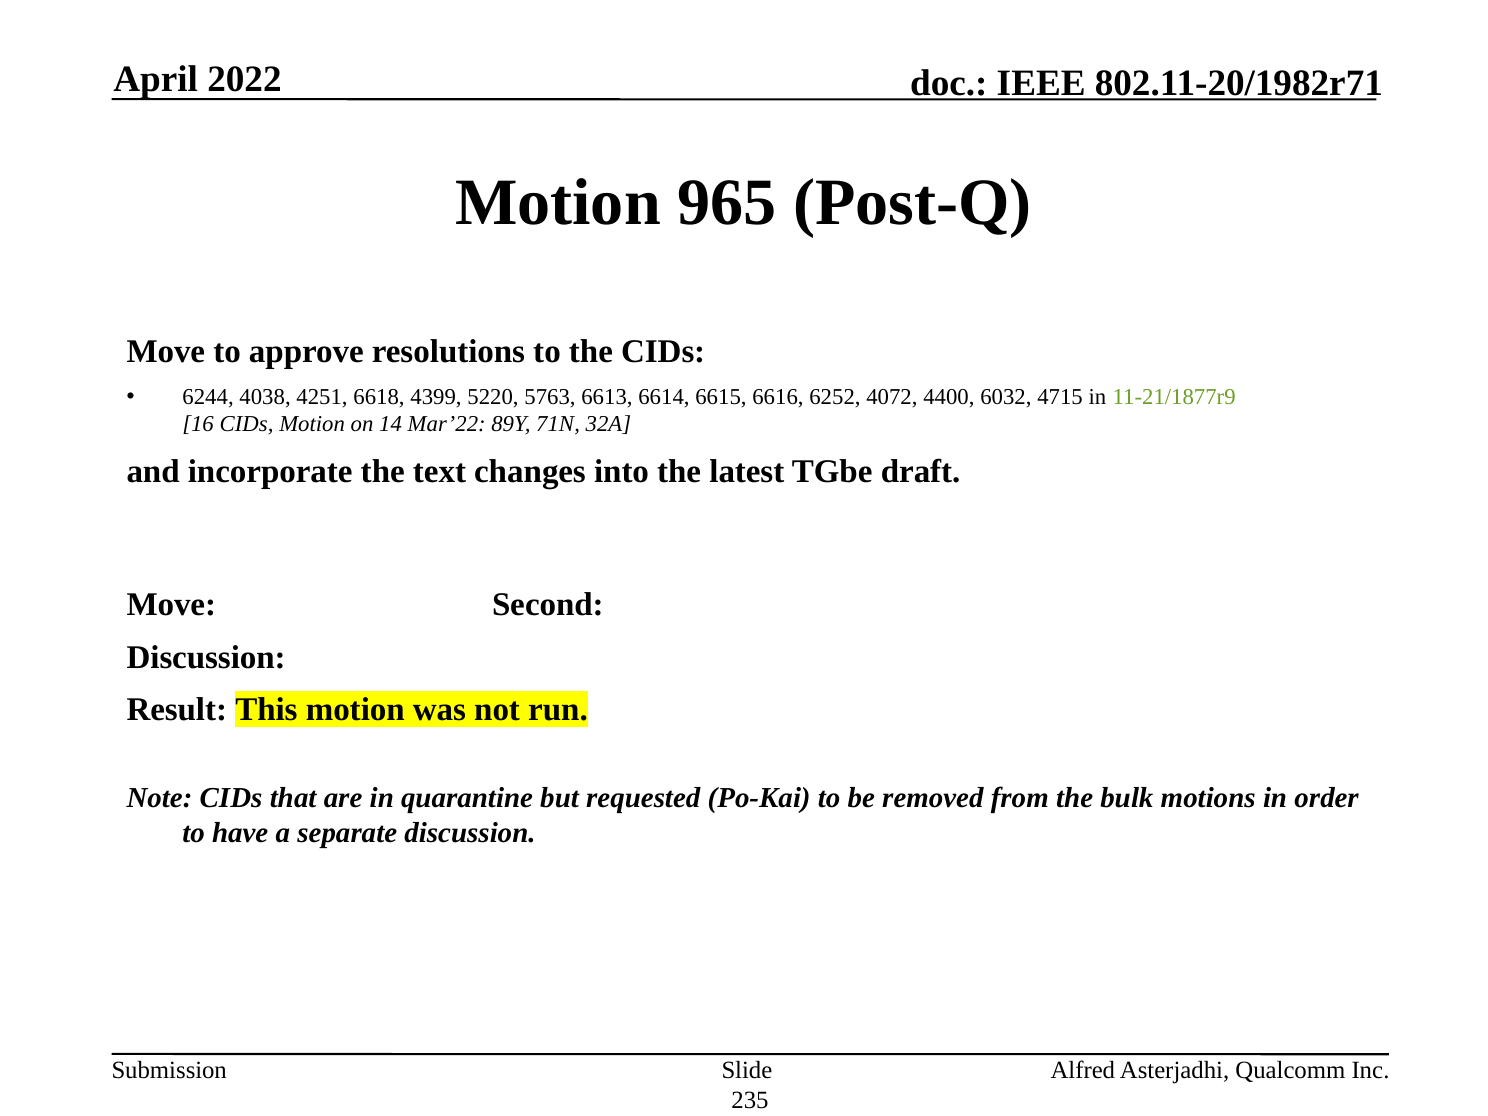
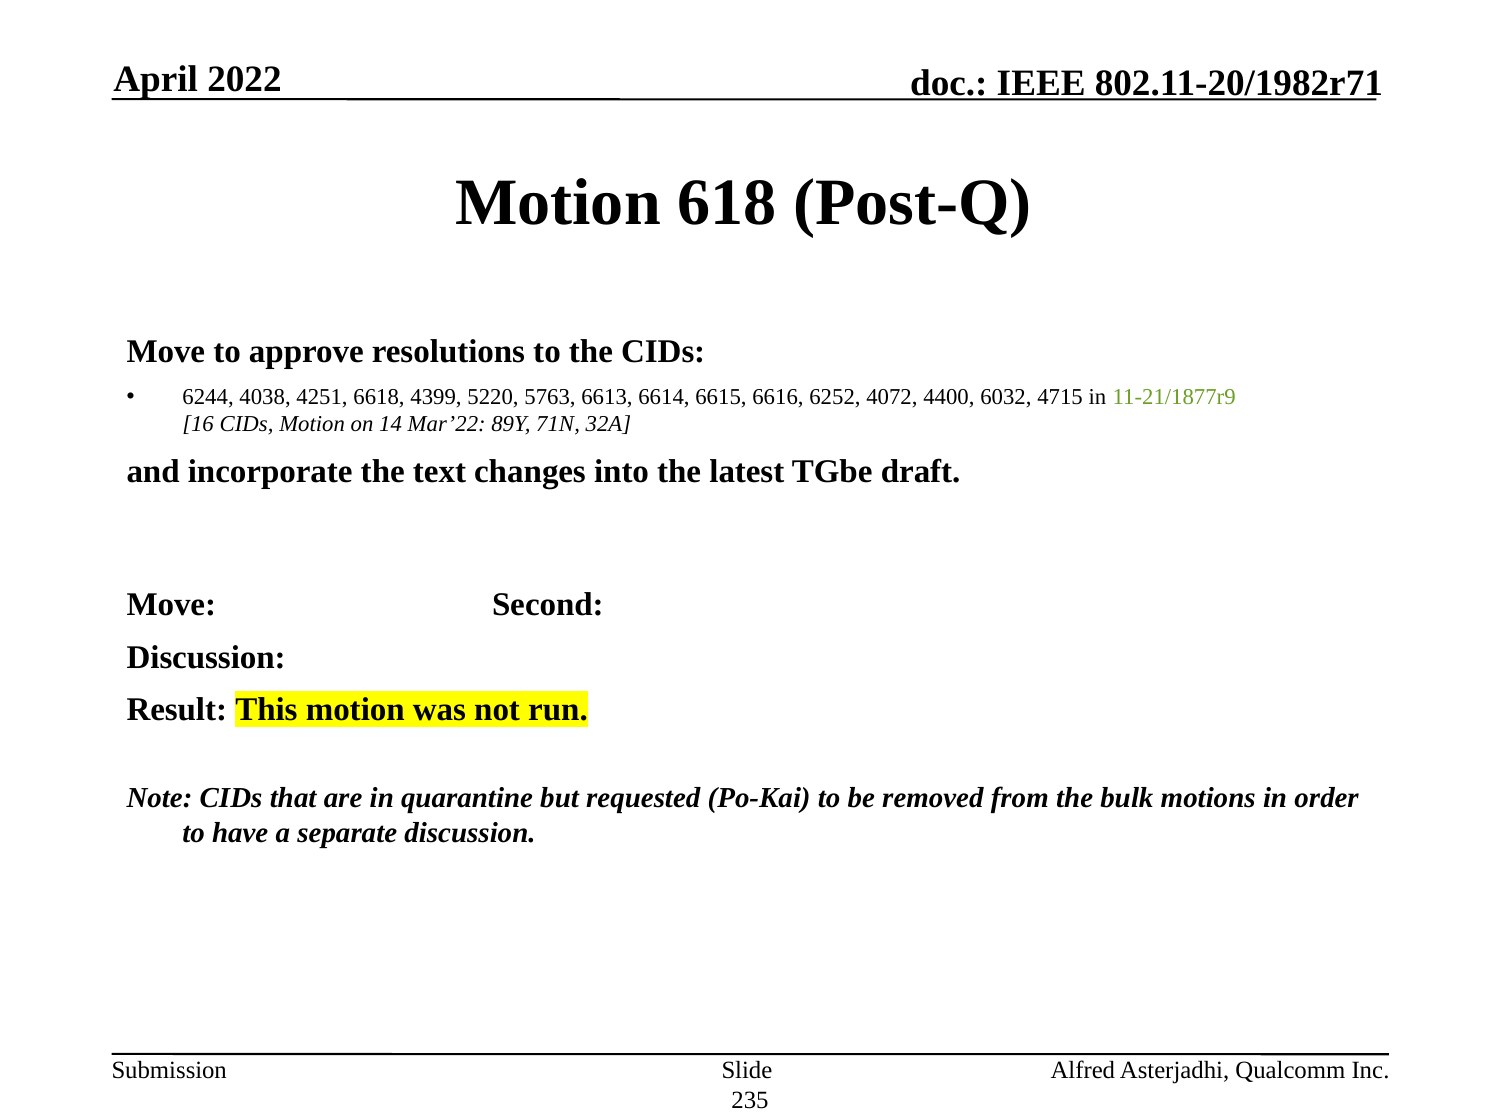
965: 965 -> 618 (727, 203)
